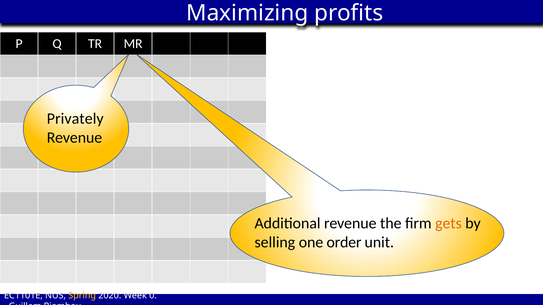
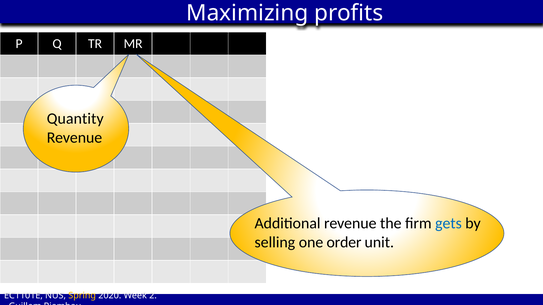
Privately: Privately -> Quantity (75, 119)
gets colour: orange -> blue (448, 224)
0: 0 -> 2 (153, 296)
